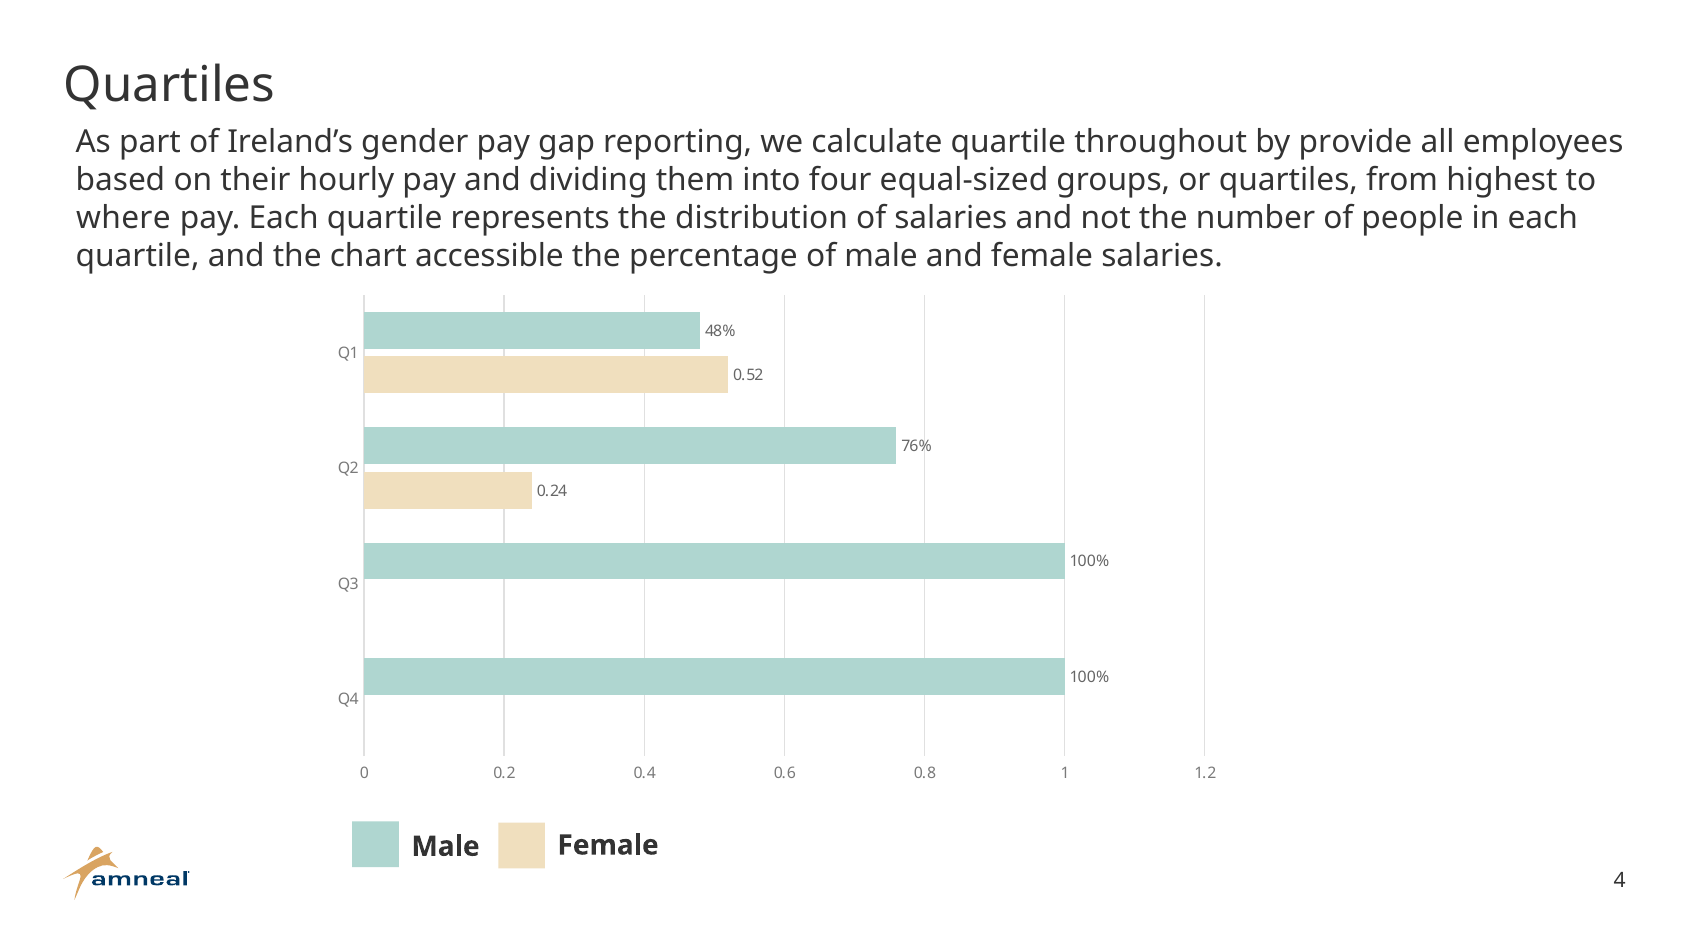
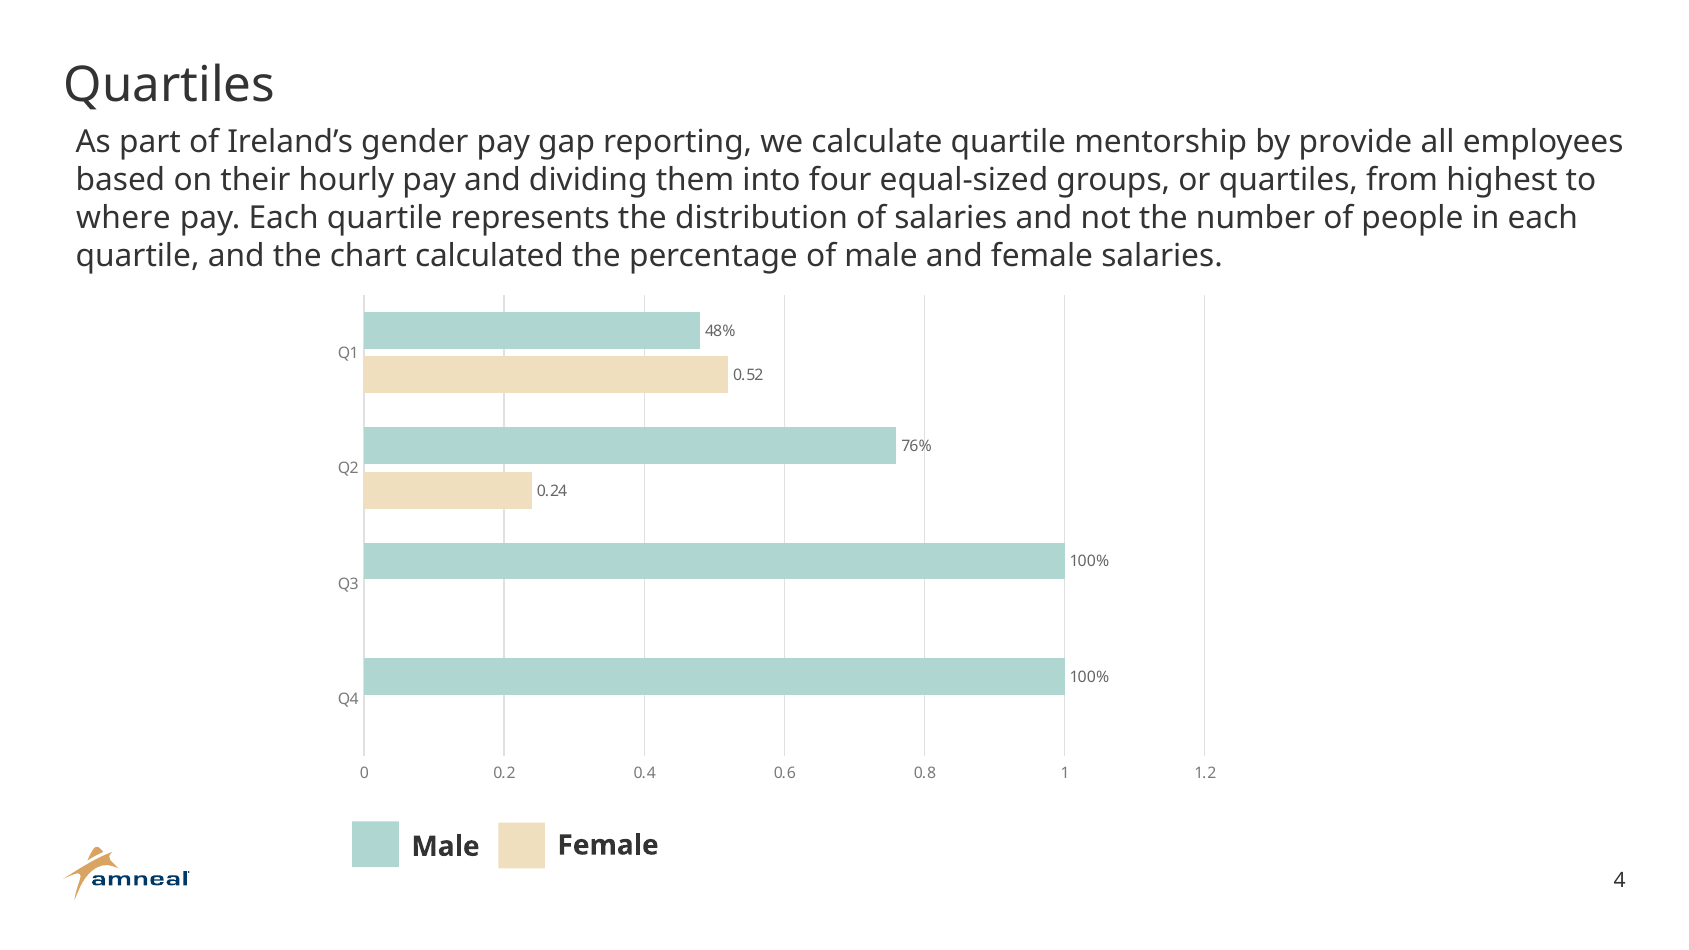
throughout: throughout -> mentorship (1161, 142)
accessible: accessible -> calculated (489, 256)
